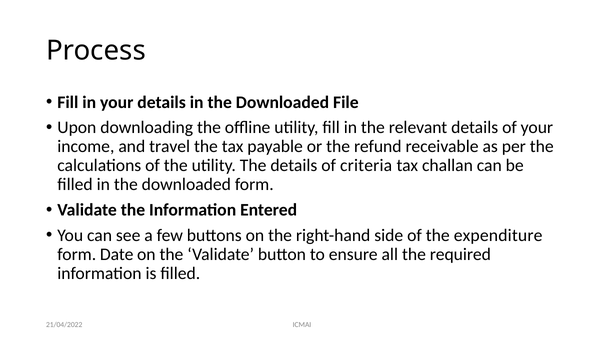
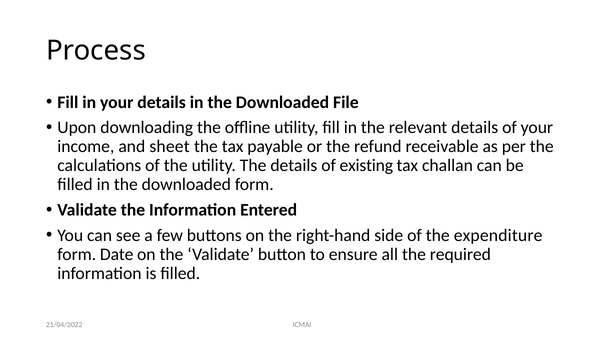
travel: travel -> sheet (170, 146)
criteria: criteria -> existing (366, 166)
